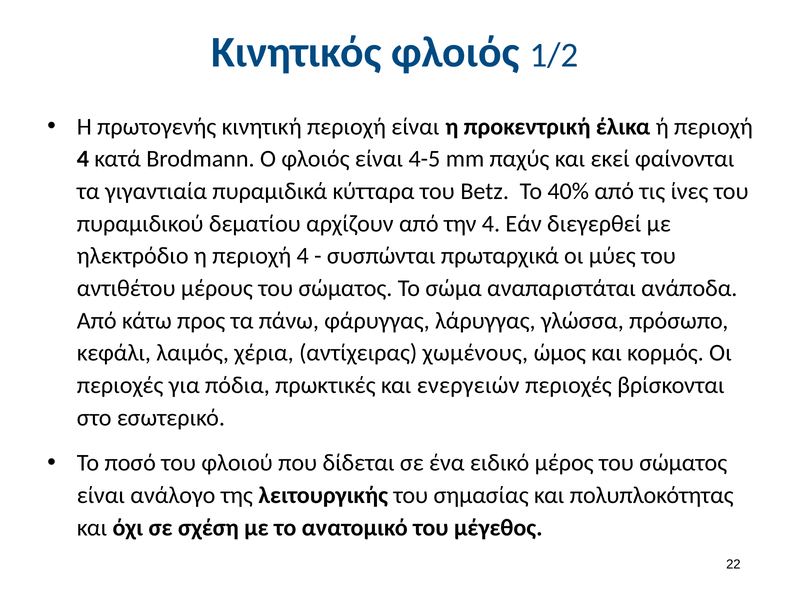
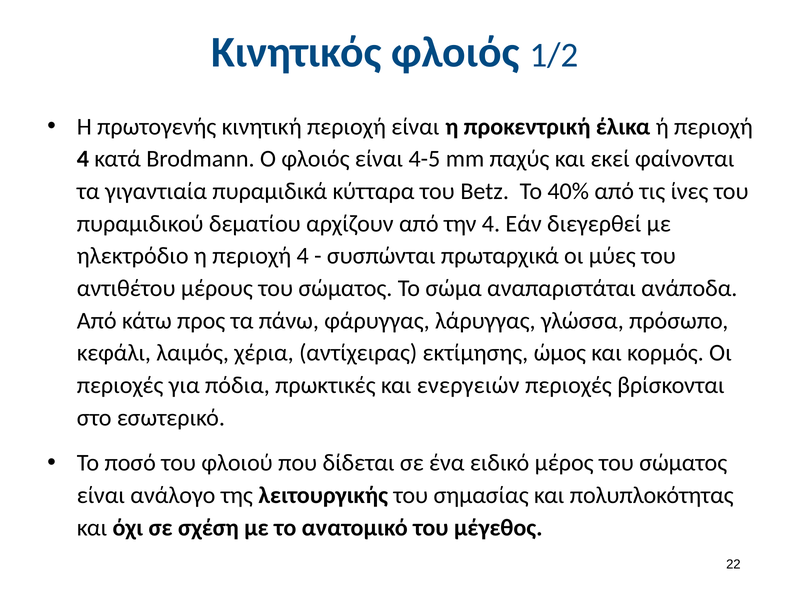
χωμένους: χωμένους -> εκτίμησης (475, 353)
